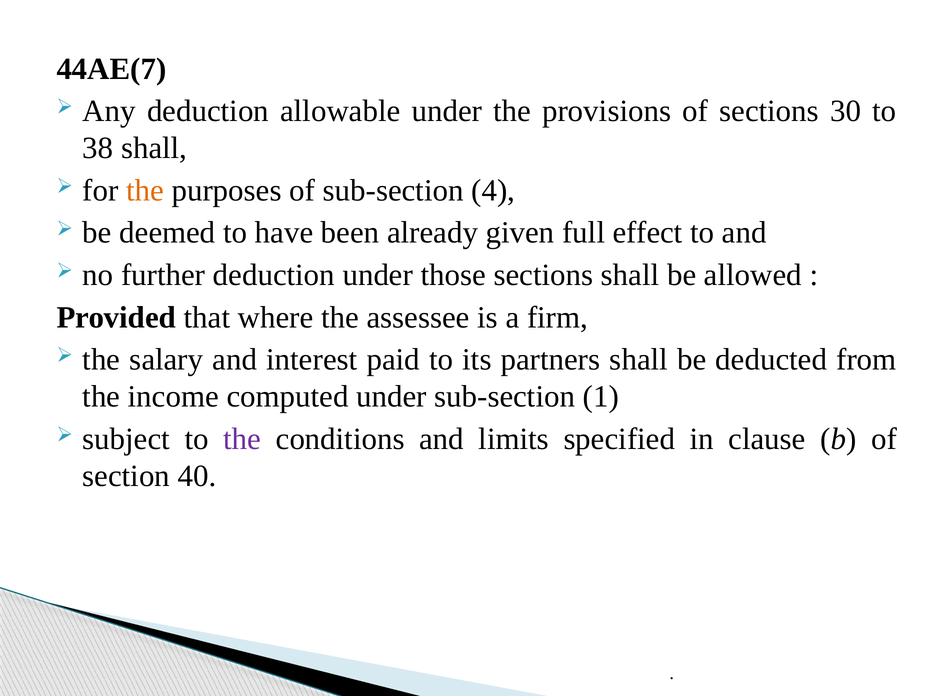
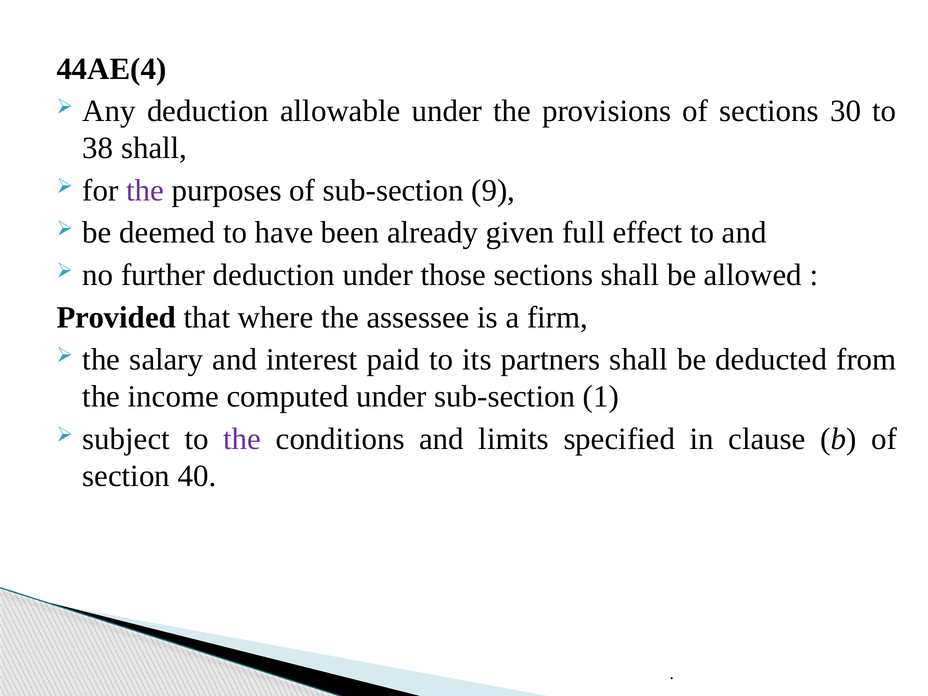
44AE(7: 44AE(7 -> 44AE(4 (111, 69)
the colour: orange -> purple (145, 190)
4: 4 -> 9 (493, 190)
